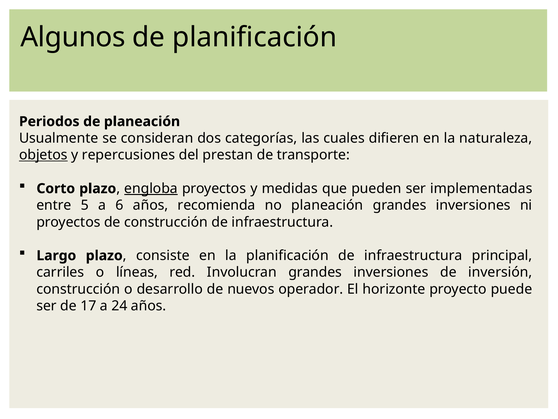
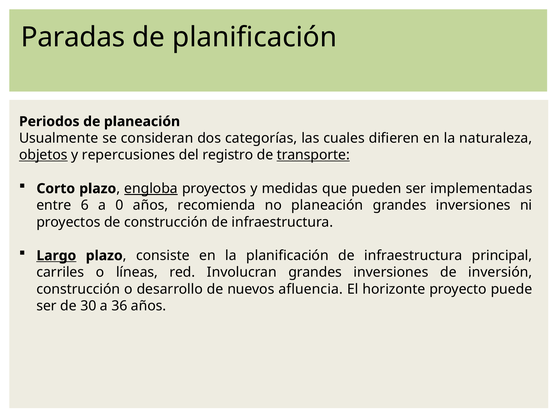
Algunos: Algunos -> Paradas (73, 37)
prestan: prestan -> registro (228, 155)
transporte underline: none -> present (313, 155)
5: 5 -> 6 (85, 205)
6: 6 -> 0 (119, 205)
Largo underline: none -> present (56, 255)
operador: operador -> afluencia (311, 289)
17: 17 -> 30 (88, 306)
24: 24 -> 36 (119, 306)
